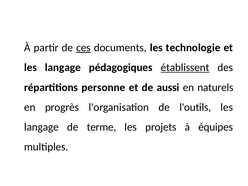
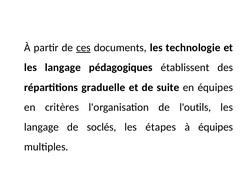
établissent underline: present -> none (185, 68)
personne: personne -> graduelle (103, 87)
aussi: aussi -> suite (168, 87)
en naturels: naturels -> équipes (215, 87)
progrès: progrès -> critères (62, 107)
terme: terme -> soclés (102, 127)
projets: projets -> étapes (161, 127)
